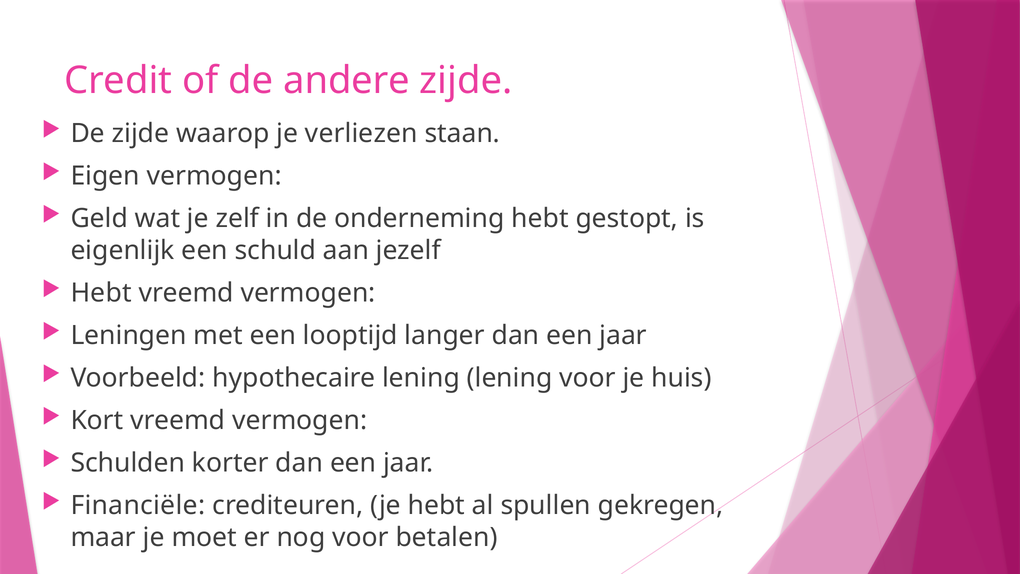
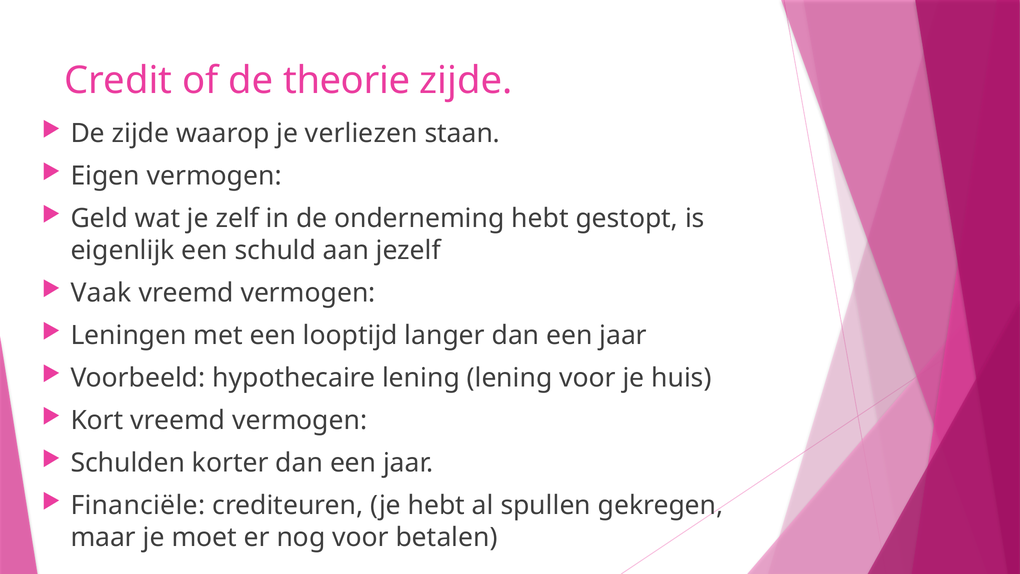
andere: andere -> theorie (347, 80)
Hebt: Hebt -> Vaak (101, 293)
